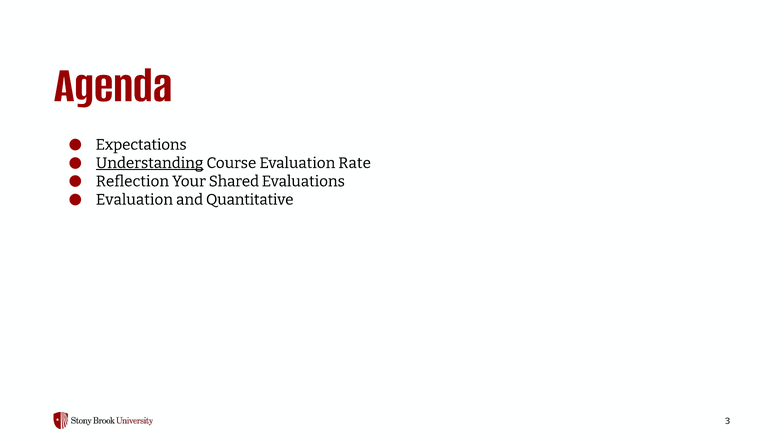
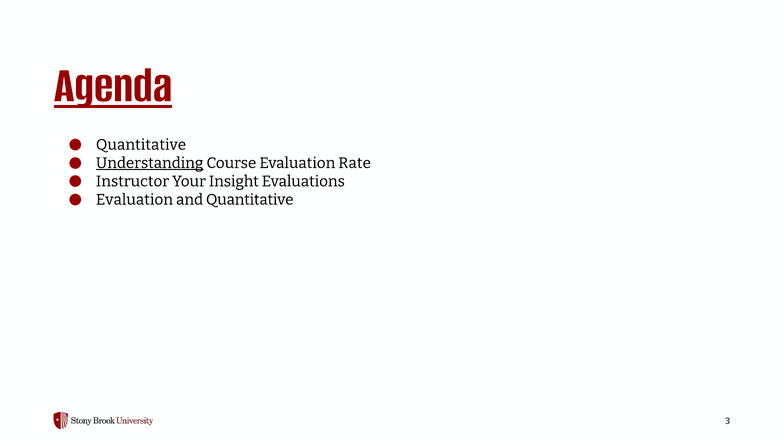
Agenda underline: none -> present (113, 84)
Expectations: Expectations -> Quantitative (141, 145)
Reflection: Reflection -> Instructor (132, 181)
Shared: Shared -> Insight (234, 181)
